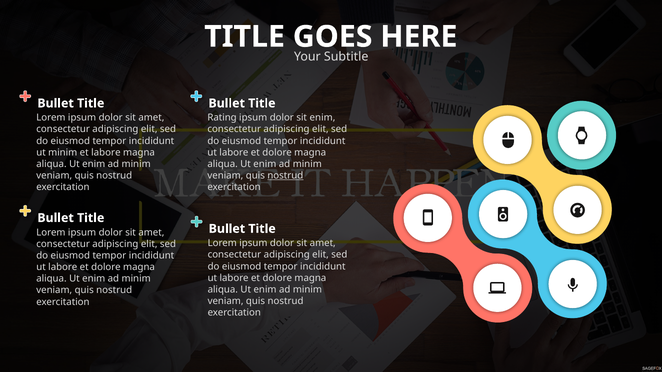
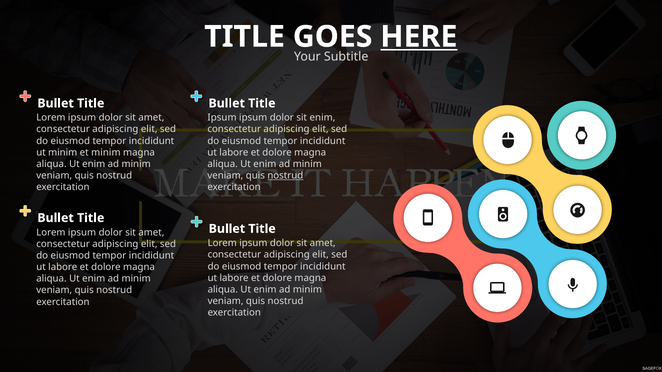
HERE underline: none -> present (419, 37)
Rating: Rating -> Ipsum (222, 118)
et labore: labore -> minim (106, 153)
